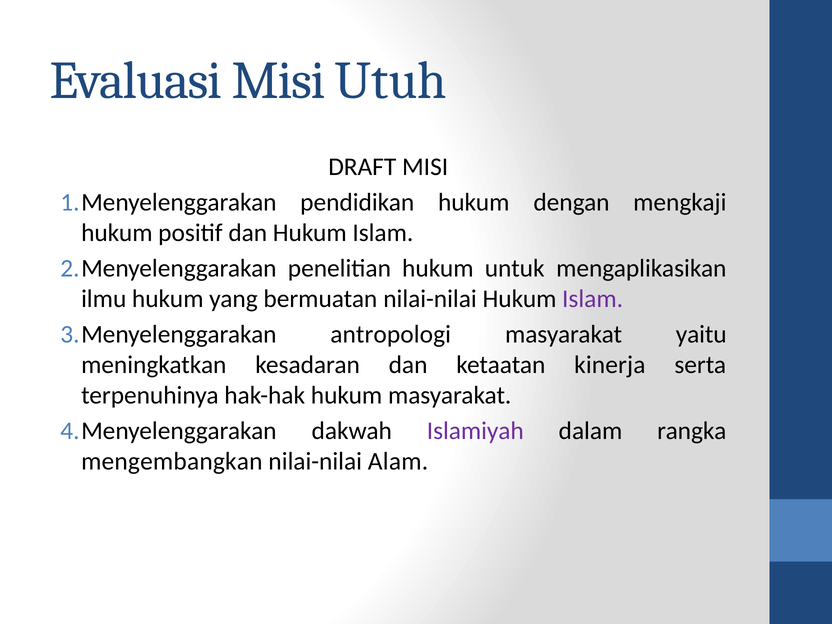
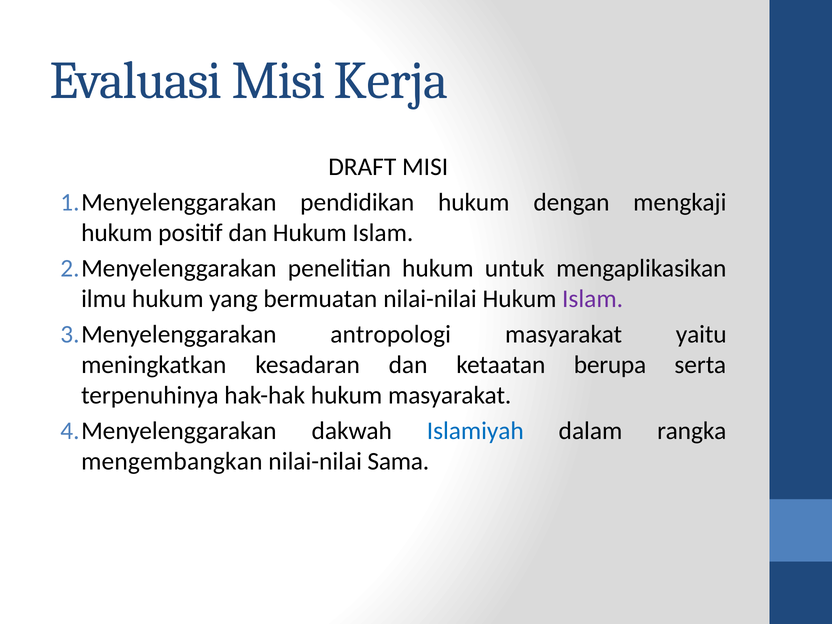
Utuh: Utuh -> Kerja (391, 81)
kinerja: kinerja -> berupa (610, 365)
Islamiyah colour: purple -> blue (475, 431)
Alam: Alam -> Sama (398, 461)
